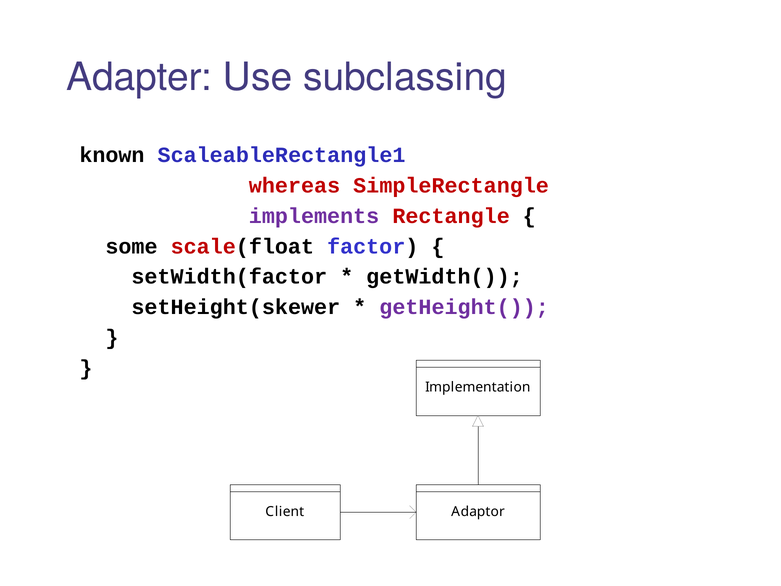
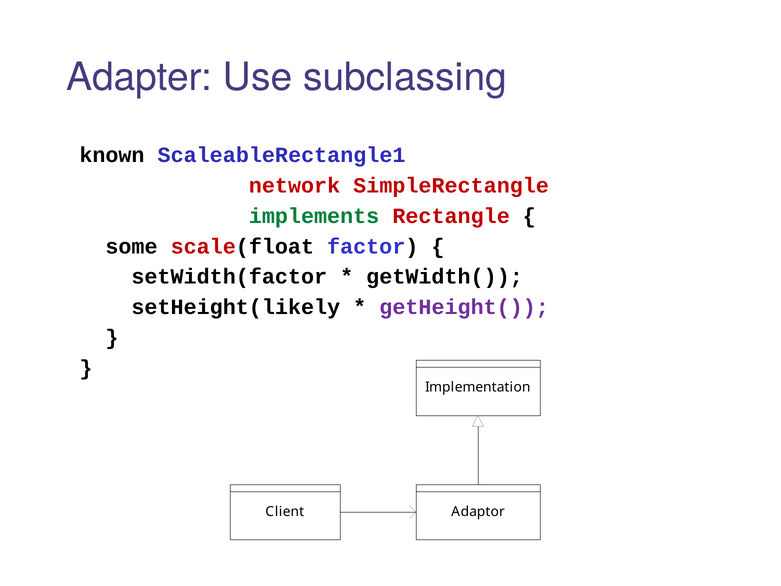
whereas: whereas -> network (295, 186)
implements colour: purple -> green (314, 216)
setHeight(skewer: setHeight(skewer -> setHeight(likely (236, 307)
